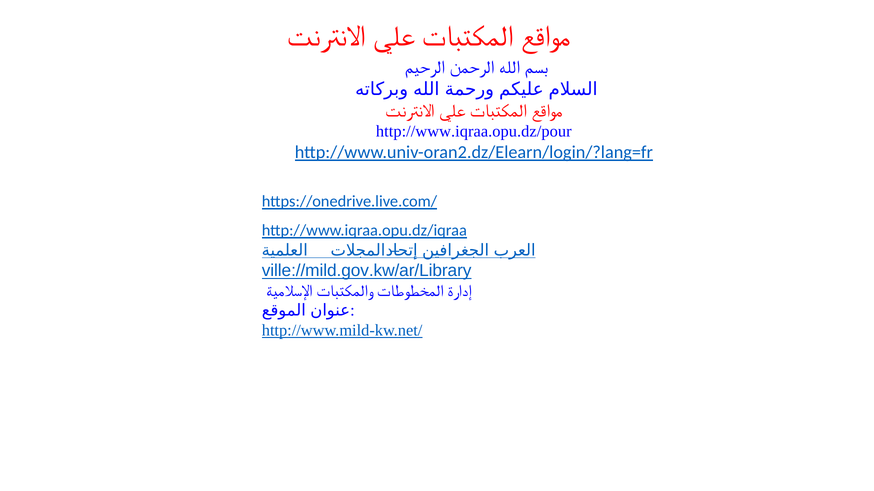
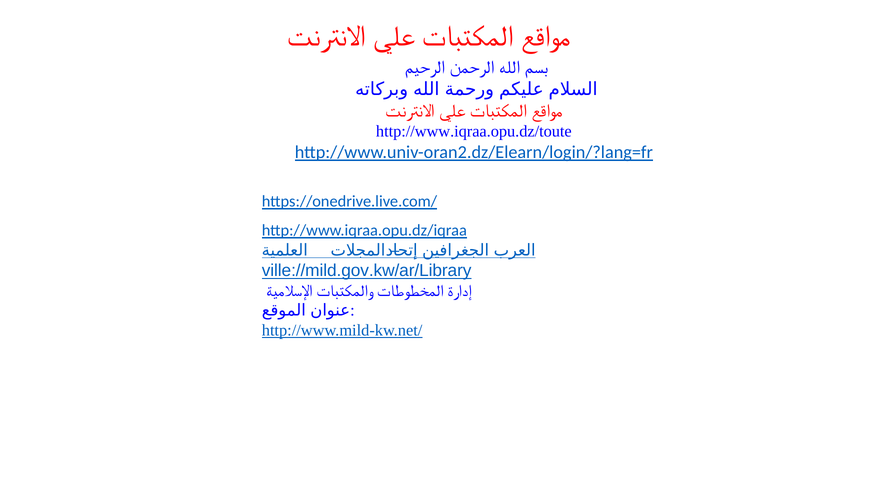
http://www.iqraa.opu.dz/pour: http://www.iqraa.opu.dz/pour -> http://www.iqraa.opu.dz/toute (474, 132)
